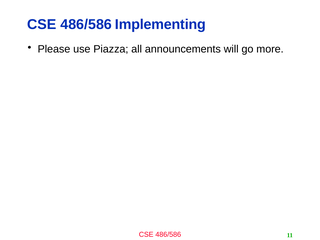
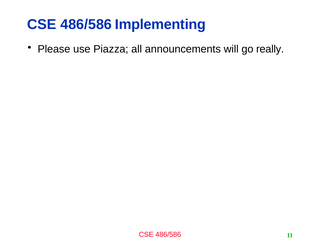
more: more -> really (270, 49)
